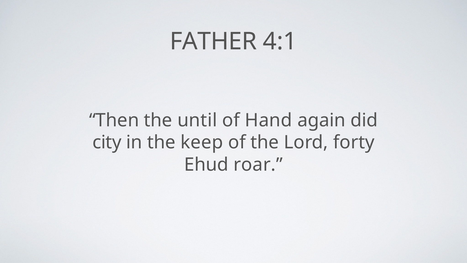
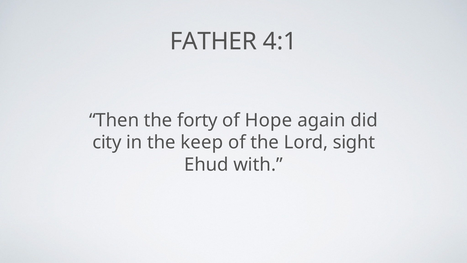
until: until -> forty (197, 120)
Hand: Hand -> Hope (269, 120)
forty: forty -> sight (354, 142)
roar: roar -> with (258, 165)
